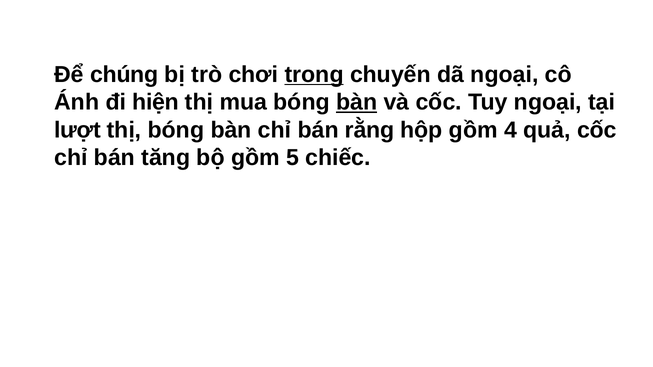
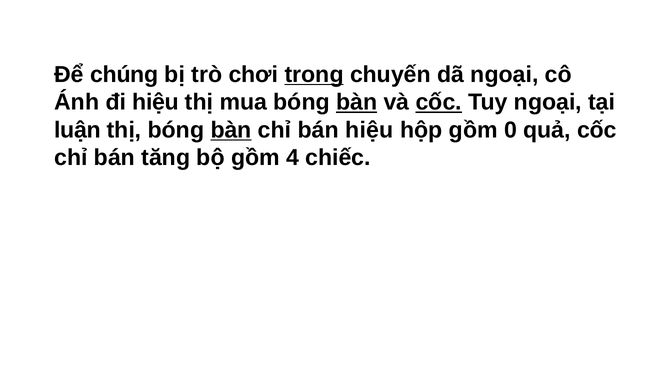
đi hiện: hiện -> hiệu (156, 102)
cốc underline: none -> present (439, 102)
lượt: lượt -> luận (77, 130)
bàn underline: none -> present (231, 130)
bán rằng: rằng -> hiệu (369, 130)
4: 4 -> 0 (510, 130)
5: 5 -> 4 (293, 158)
